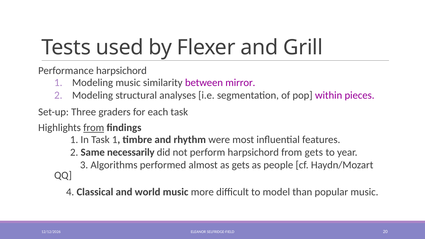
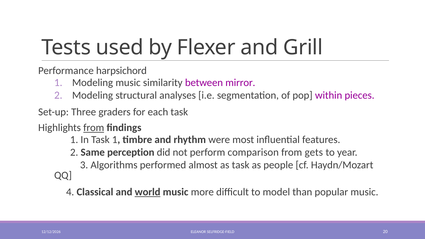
necessarily: necessarily -> perception (131, 152)
perform harpsichord: harpsichord -> comparison (253, 152)
as gets: gets -> task (241, 165)
world underline: none -> present (148, 192)
